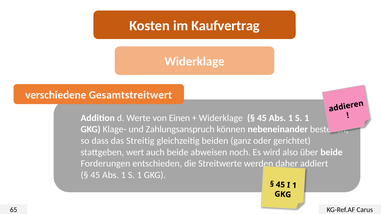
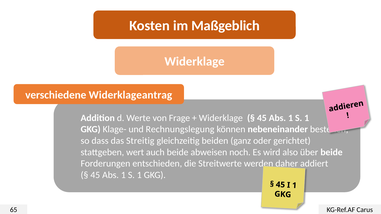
Kaufvertrag: Kaufvertrag -> Maßgeblich (226, 26)
Gesamtstreitwert: Gesamtstreitwert -> Widerklageantrag (130, 95)
Einen: Einen -> Frage (179, 118)
Zahlungsanspruch: Zahlungsanspruch -> Rechnungslegung (180, 130)
